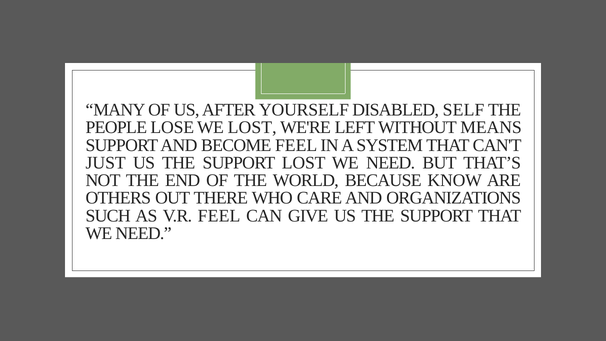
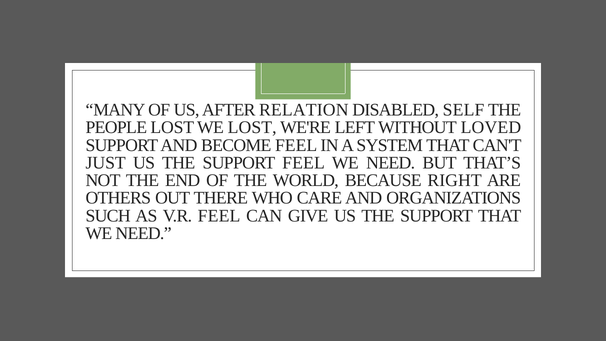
YOURSELF: YOURSELF -> RELATION (304, 110)
PEOPLE LOSE: LOSE -> LOST (172, 128)
MEANS: MEANS -> LOVED (491, 128)
SUPPORT LOST: LOST -> FEEL (303, 163)
KNOW: KNOW -> RIGHT (455, 180)
